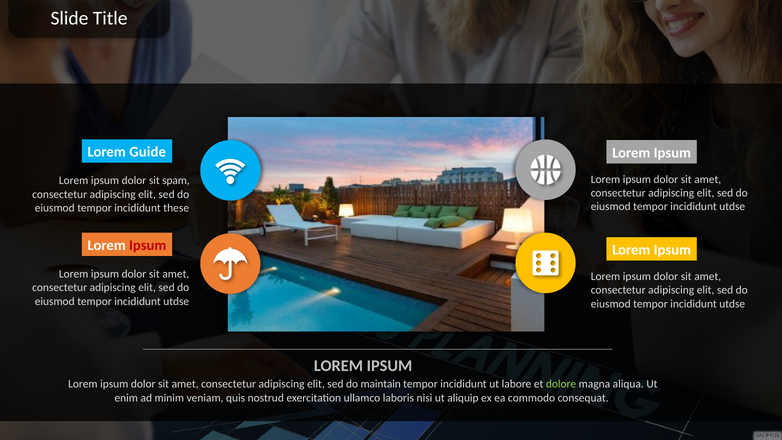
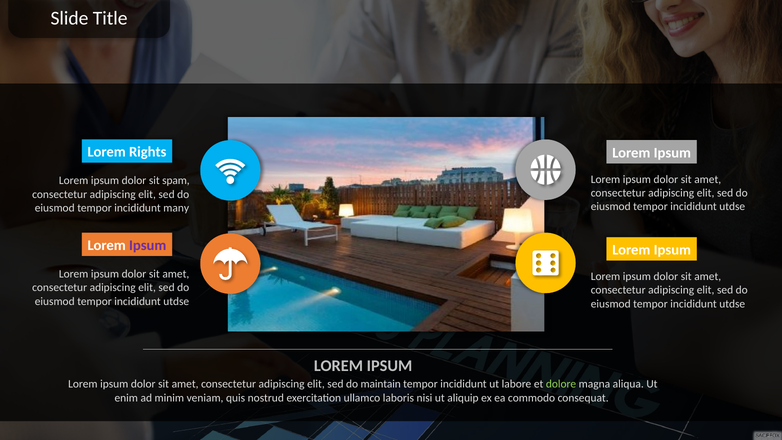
Guide: Guide -> Rights (148, 152)
these: these -> many (176, 208)
Ipsum colour: red -> purple (148, 245)
